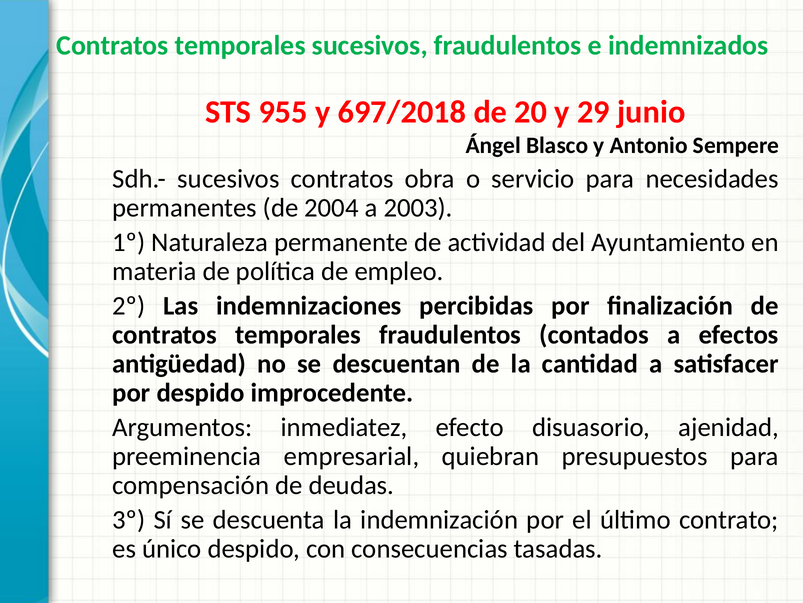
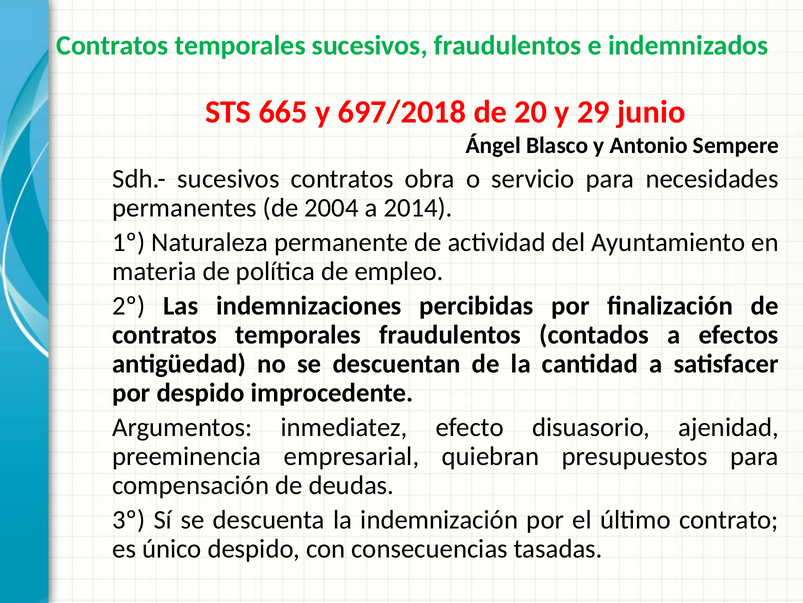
955: 955 -> 665 (283, 112)
2003: 2003 -> 2014 (418, 208)
